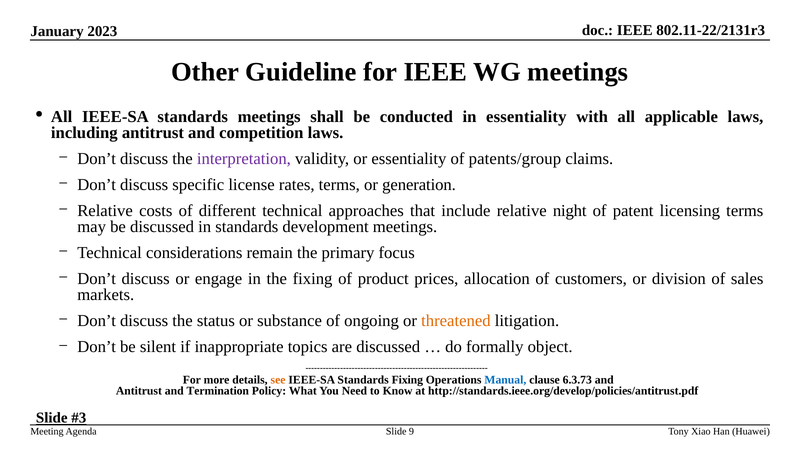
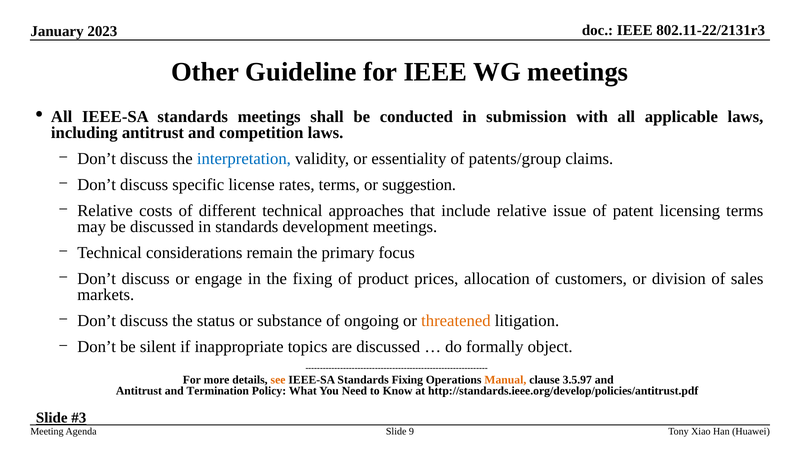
in essentiality: essentiality -> submission (526, 117)
interpretation colour: purple -> blue (244, 159)
generation: generation -> suggestion (419, 185)
night: night -> issue (570, 211)
Manual colour: blue -> orange (505, 380)
6.3.73: 6.3.73 -> 3.5.97 (577, 380)
